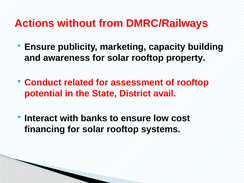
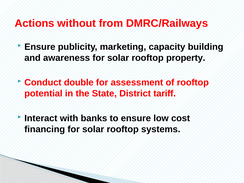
related: related -> double (79, 83)
avail: avail -> tariff (165, 94)
